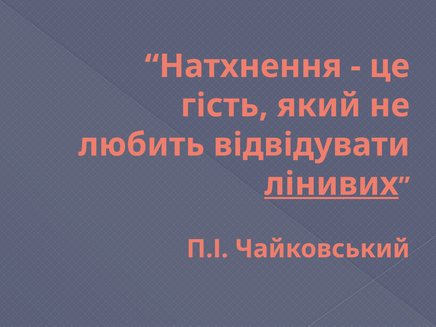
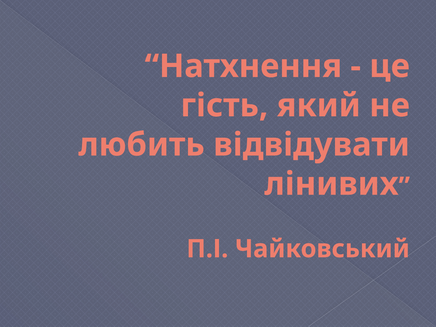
лінивих underline: present -> none (331, 184)
